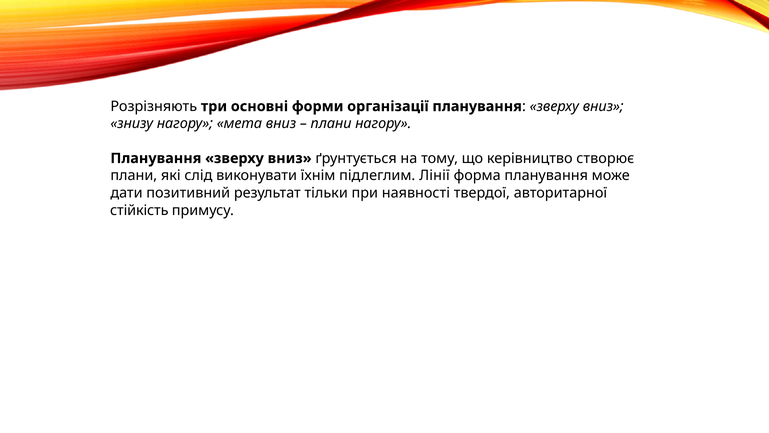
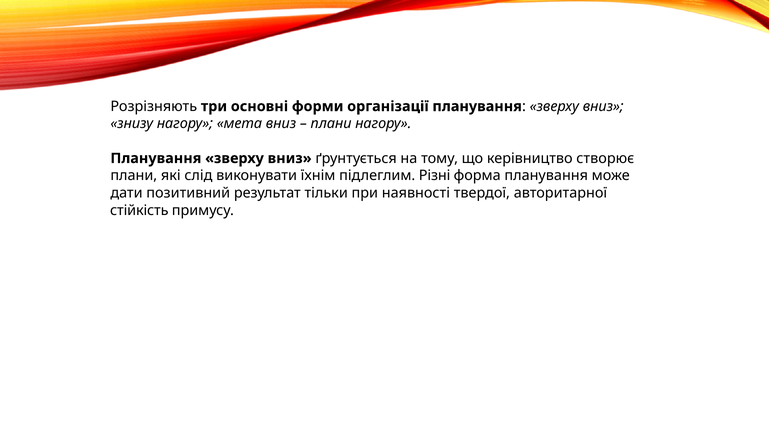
Лінії: Лінії -> Різні (435, 175)
